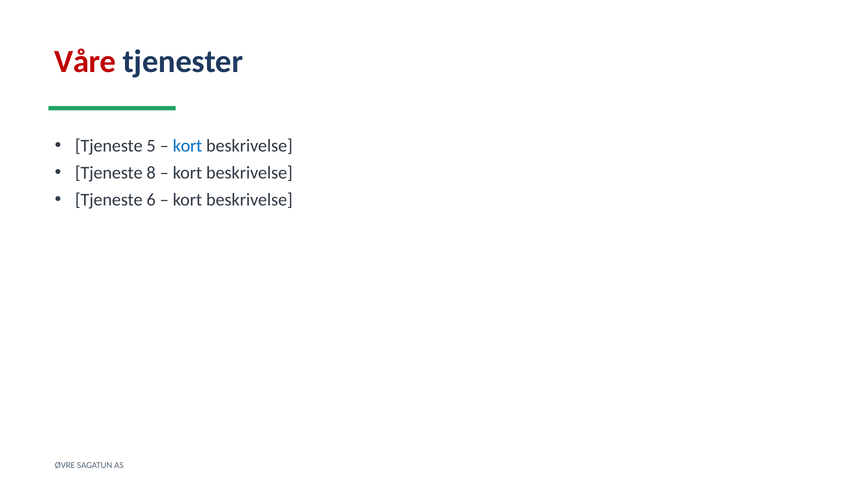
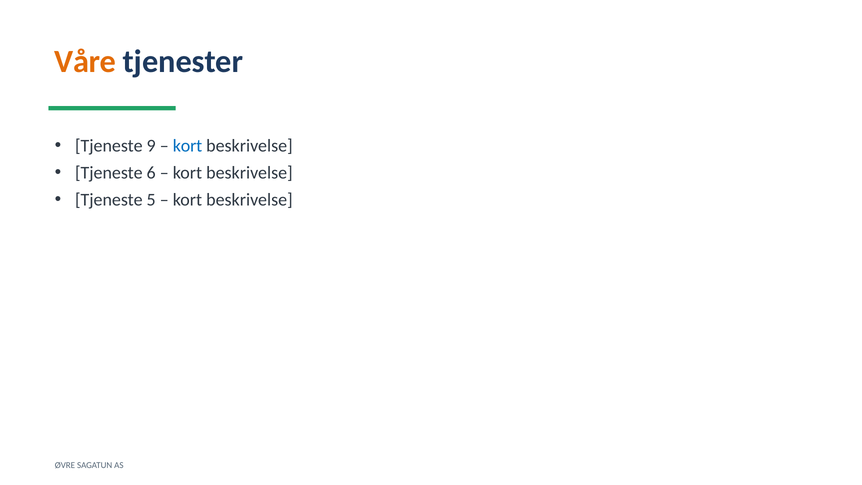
Våre colour: red -> orange (85, 62)
5: 5 -> 9 (151, 146)
8: 8 -> 6 (151, 173)
6: 6 -> 5 (151, 200)
